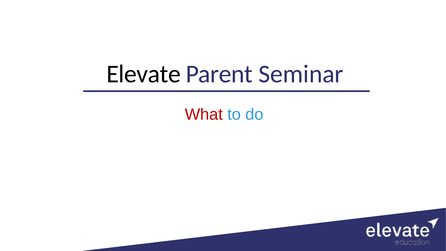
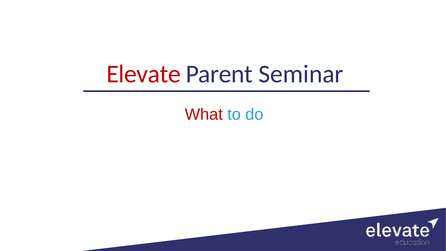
Elevate colour: black -> red (144, 74)
